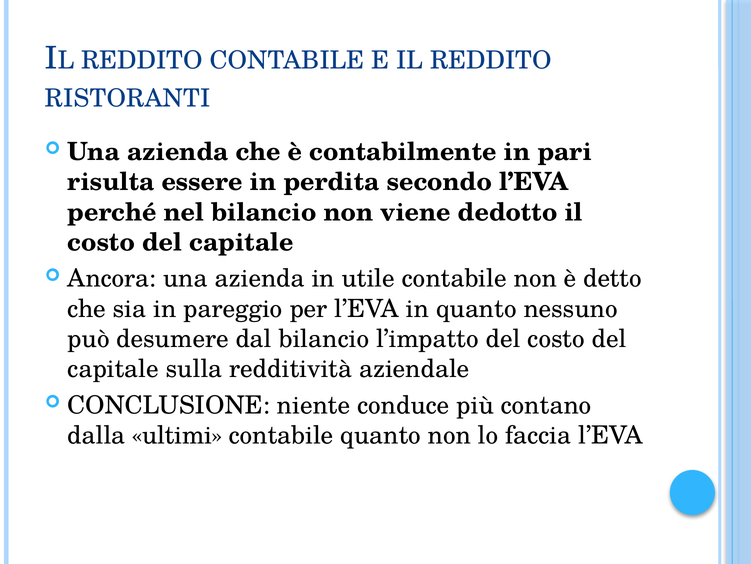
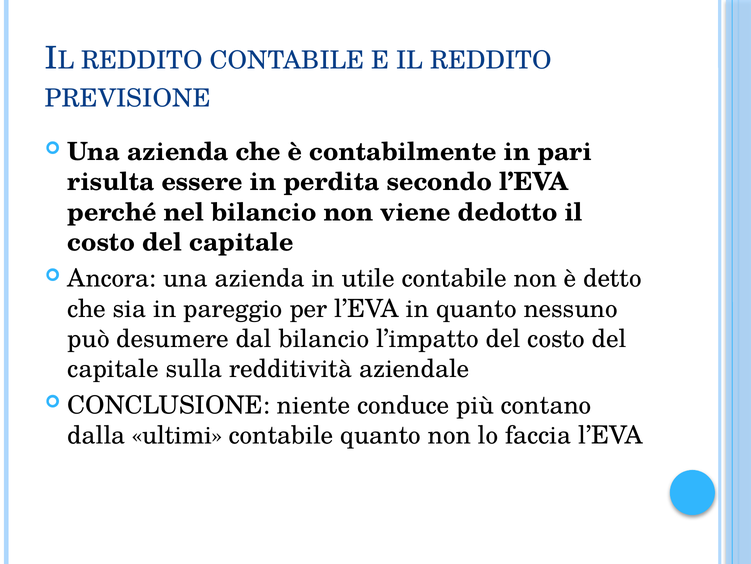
RISTORANTI: RISTORANTI -> PREVISIONE (128, 98)
